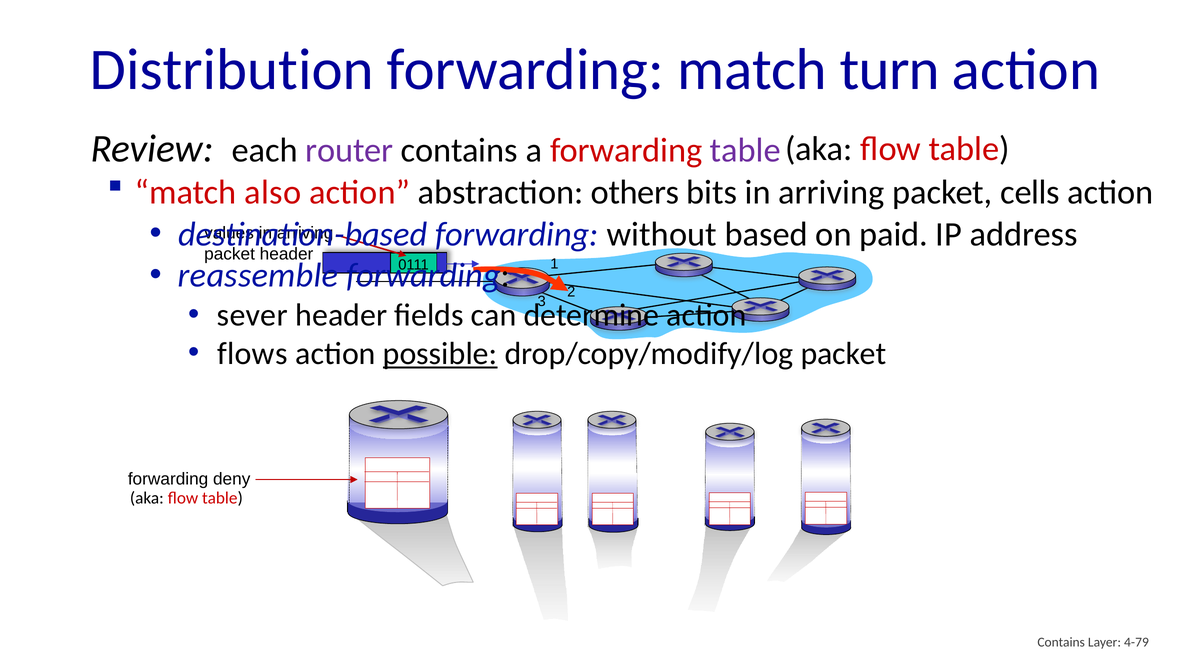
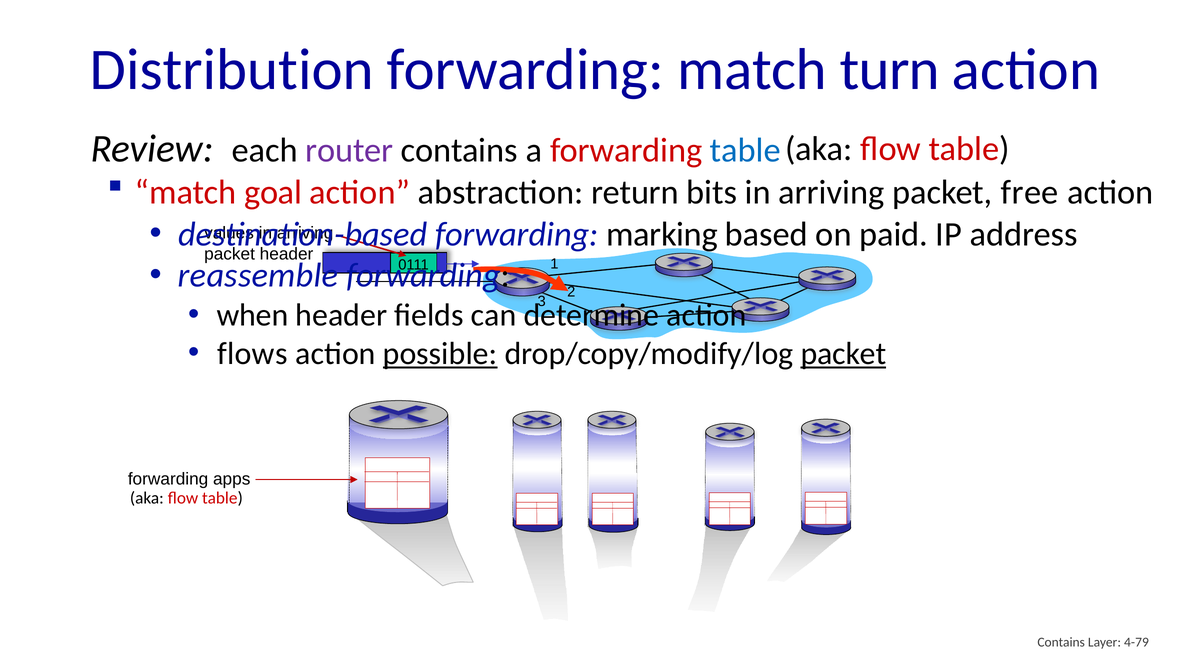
table colour: purple -> blue (745, 150)
also: also -> goal (273, 192)
others: others -> return (635, 192)
cells: cells -> free (1030, 192)
without: without -> marking (662, 234)
sever: sever -> when (253, 315)
packet underline: none -> present (843, 353)
deny: deny -> apps (232, 479)
